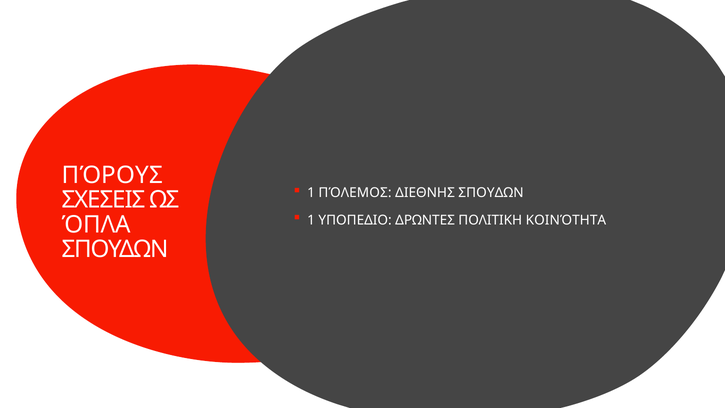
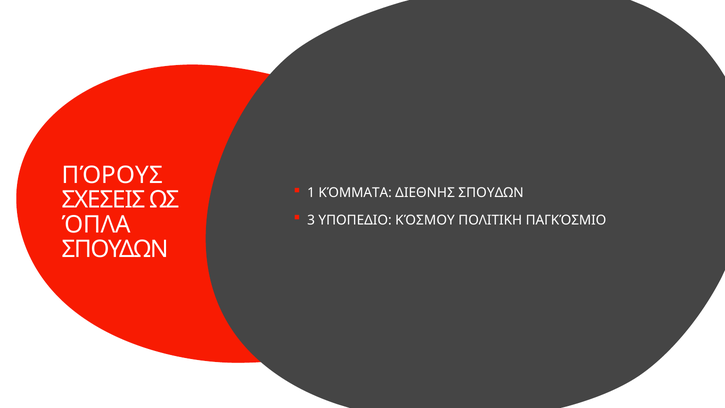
ΠΌΛΕΜΟΣ: ΠΌΛΕΜΟΣ -> ΚΌΜΜΑΤΑ (355, 193)
1: 1 -> 3 (311, 220)
ΔΡΩΝΤΕΣ: ΔΡΩΝΤΕΣ -> ΚΌΣΜΟΥ (425, 220)
ΚΟΙΝΌΤΗΤΑ: ΚΟΙΝΌΤΗΤΑ -> ΠΑΓΚΌΣΜΙΟ (566, 220)
